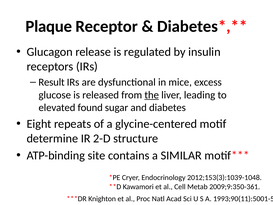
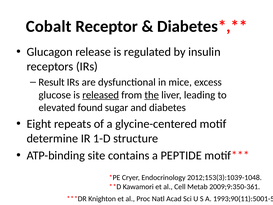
Plaque: Plaque -> Cobalt (49, 26)
released underline: none -> present (101, 95)
2-D: 2-D -> 1-D (102, 138)
SIMILAR: SIMILAR -> PEPTIDE (181, 155)
